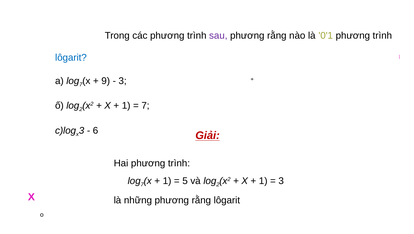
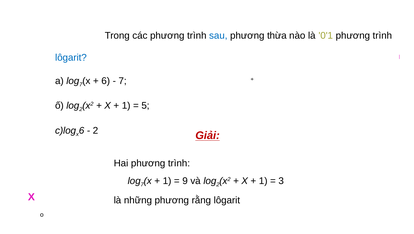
sau colour: purple -> blue (218, 36)
rằng: rằng -> thừa (277, 36)
9: 9 -> 6 (106, 81)
3: 3 -> 7 (123, 81)
7: 7 -> 5 (145, 106)
x 3: 3 -> 6 (82, 131)
6: 6 -> 2 (95, 131)
5: 5 -> 9 (185, 181)
